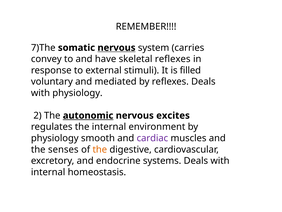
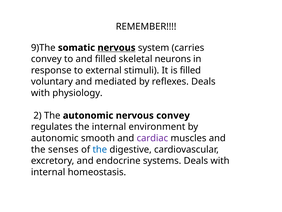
7)The: 7)The -> 9)The (43, 48)
and have: have -> filled (106, 59)
skeletal reflexes: reflexes -> neurons (173, 59)
autonomic underline: present -> none (88, 115)
nervous excites: excites -> convey (173, 115)
physiology: physiology -> autonomic (55, 138)
the colour: orange -> blue (100, 149)
